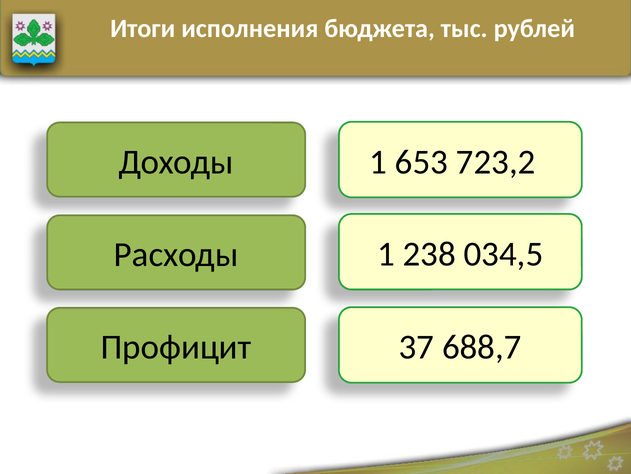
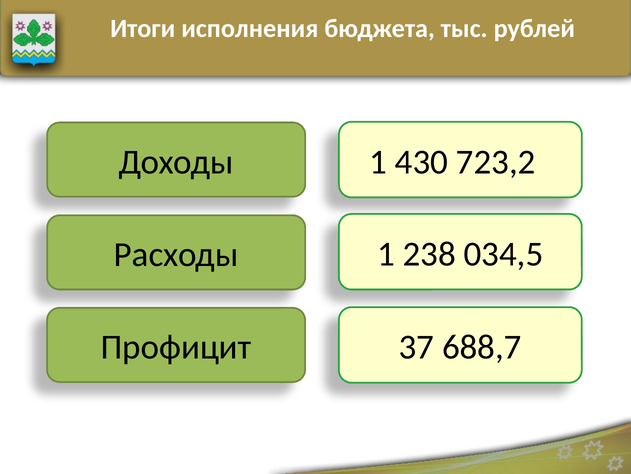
653: 653 -> 430 (421, 162)
